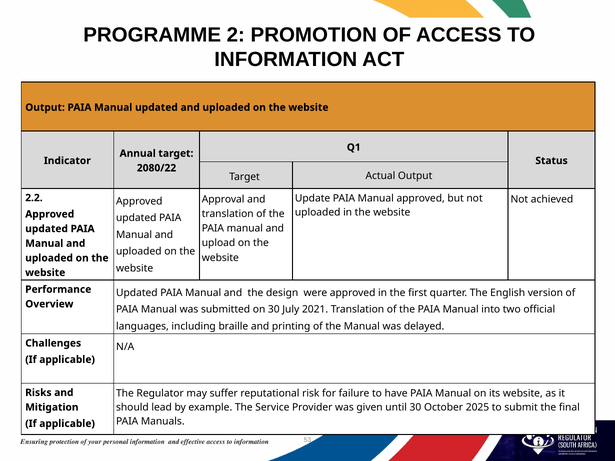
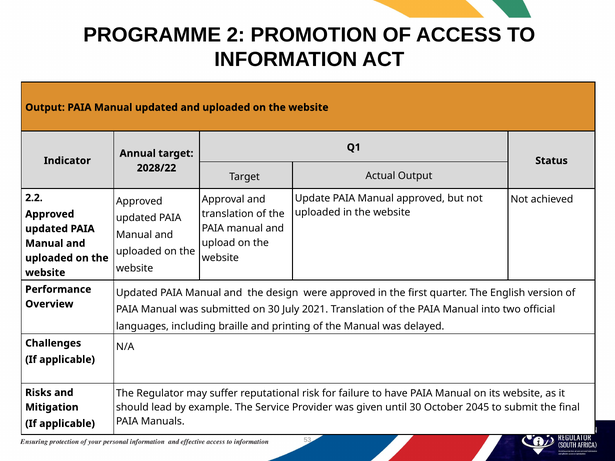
2080/22: 2080/22 -> 2028/22 (157, 168)
2025: 2025 -> 2045 (477, 407)
